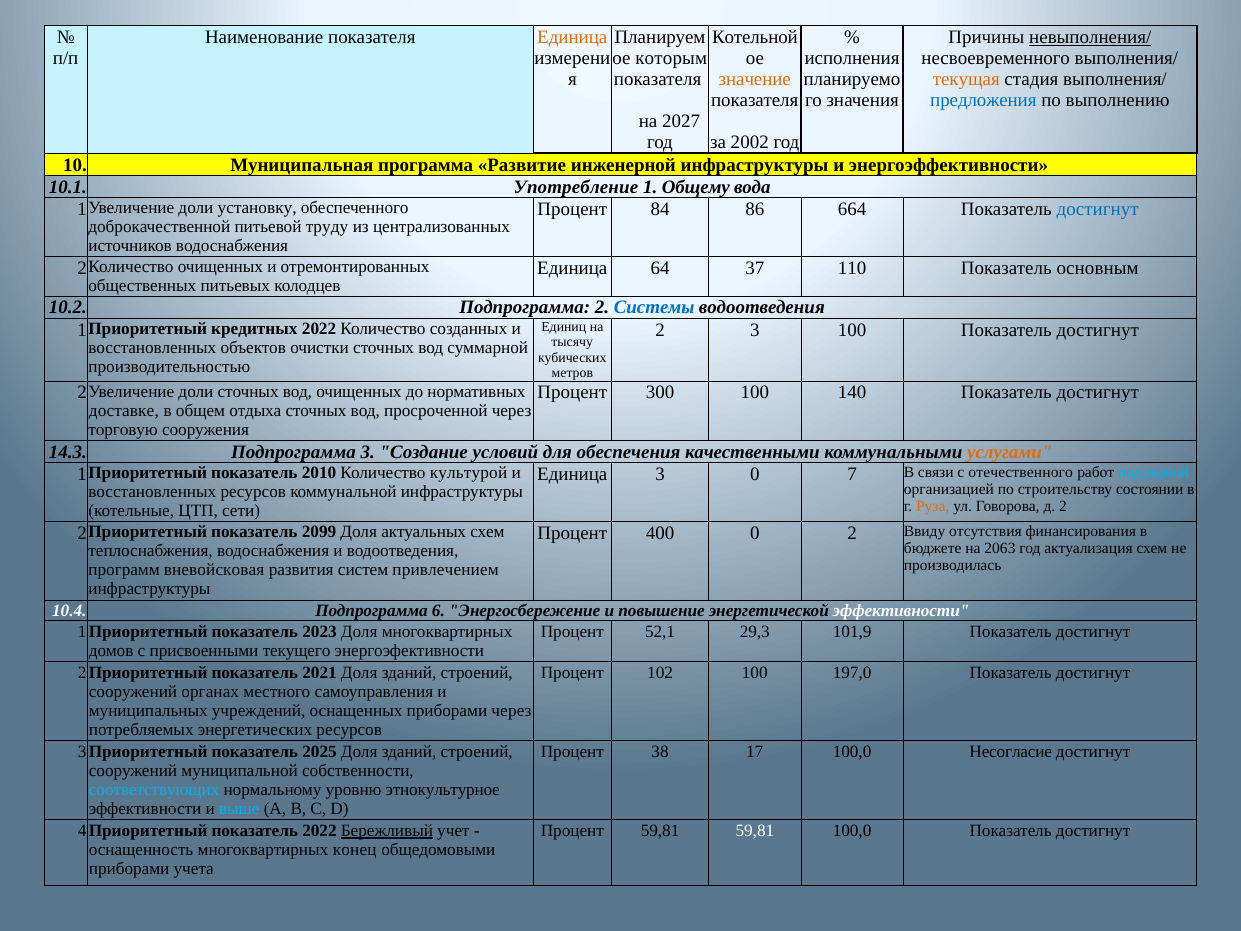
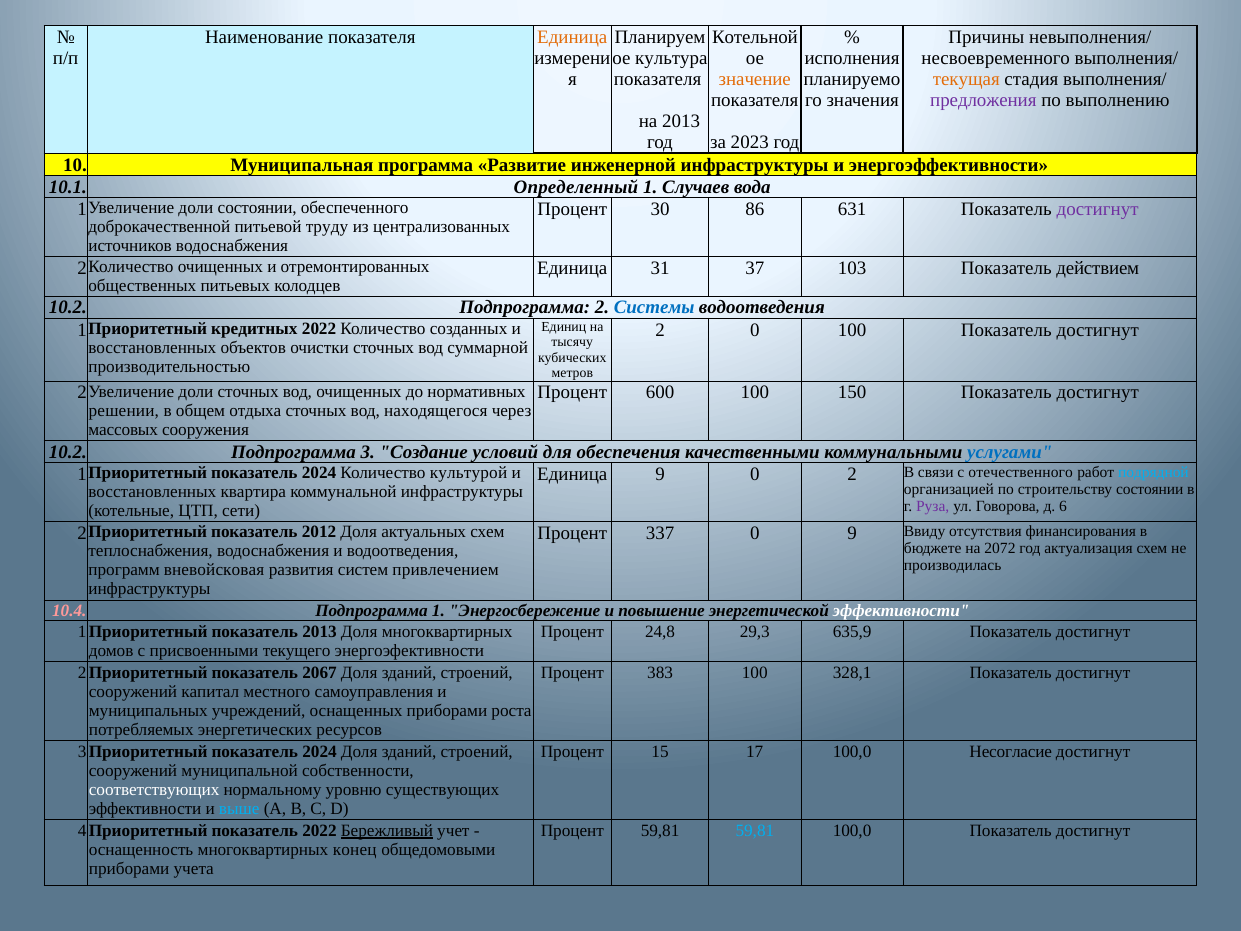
невыполнения/ underline: present -> none (1090, 37)
которым: которым -> культура (671, 58)
предложения colour: blue -> purple (983, 100)
на 2027: 2027 -> 2013 (681, 122)
2002: 2002 -> 2023 (750, 143)
Употребление: Употребление -> Определенный (576, 187)
Общему: Общему -> Случаев (696, 187)
доли установку: установку -> состоянии (257, 208)
84: 84 -> 30 (660, 209)
664: 664 -> 631 (852, 209)
достигнут colour: blue -> purple (1098, 209)
64: 64 -> 31 (660, 268)
110: 110 -> 103 (852, 268)
основным: основным -> действием (1098, 268)
2 3: 3 -> 0 (755, 330)
300: 300 -> 600 (660, 393)
140: 140 -> 150 (852, 393)
доставке: доставке -> решении (124, 411)
просроченной: просроченной -> находящегося (436, 411)
торговую: торговую -> массовых (123, 430)
14.3: 14.3 -> 10.2 (68, 452)
услугами colour: orange -> blue (1010, 452)
2010: 2010 -> 2024 (319, 473)
Единица 3: 3 -> 9 (660, 474)
0 7: 7 -> 2 (852, 474)
восстановленных ресурсов: ресурсов -> квартира (253, 492)
Руза colour: orange -> purple (933, 506)
д 2: 2 -> 6 (1063, 506)
2099: 2099 -> 2012 (319, 532)
400: 400 -> 337 (660, 533)
0 2: 2 -> 9 (852, 533)
2063: 2063 -> 2072 (1000, 548)
10.4 colour: white -> pink (69, 611)
Подпрограмма 6: 6 -> 1 (438, 611)
показатель 2023: 2023 -> 2013 (320, 631)
52,1: 52,1 -> 24,8 (660, 631)
101,9: 101,9 -> 635,9 (852, 631)
2021: 2021 -> 2067 (320, 673)
102: 102 -> 383 (660, 673)
197,0: 197,0 -> 328,1 (852, 673)
органах: органах -> капитал (210, 692)
приборами через: через -> роста (511, 711)
2025: 2025 -> 2024 (320, 751)
38: 38 -> 15 (660, 751)
соответствующих colour: light blue -> white (154, 789)
этнокультурное: этнокультурное -> существующих (443, 789)
59,81 colour: white -> light blue (755, 830)
